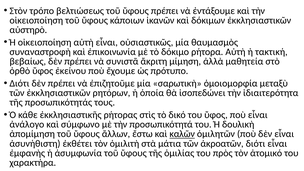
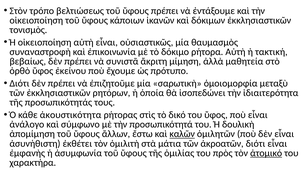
αὐστηρὸ: αὐστηρὸ -> τονισμὸς (28, 30)
ἐκκλησιαστικῆς: ἐκκλησιαστικῆς -> ἀκουστικότητα (71, 115)
ἀτομικό underline: none -> present (266, 153)
